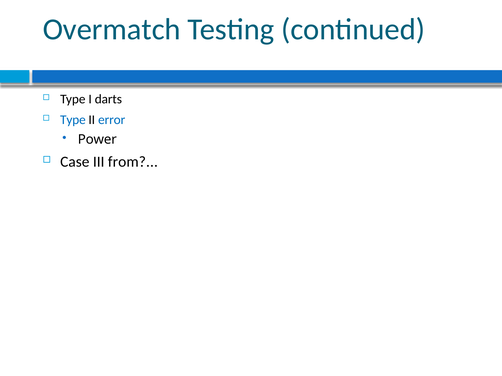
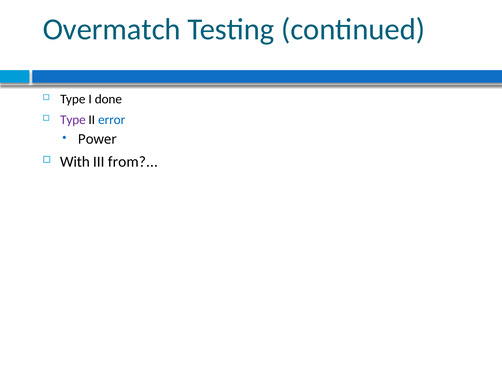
darts: darts -> done (108, 99)
Type colour: blue -> purple (73, 120)
Case: Case -> With (75, 162)
